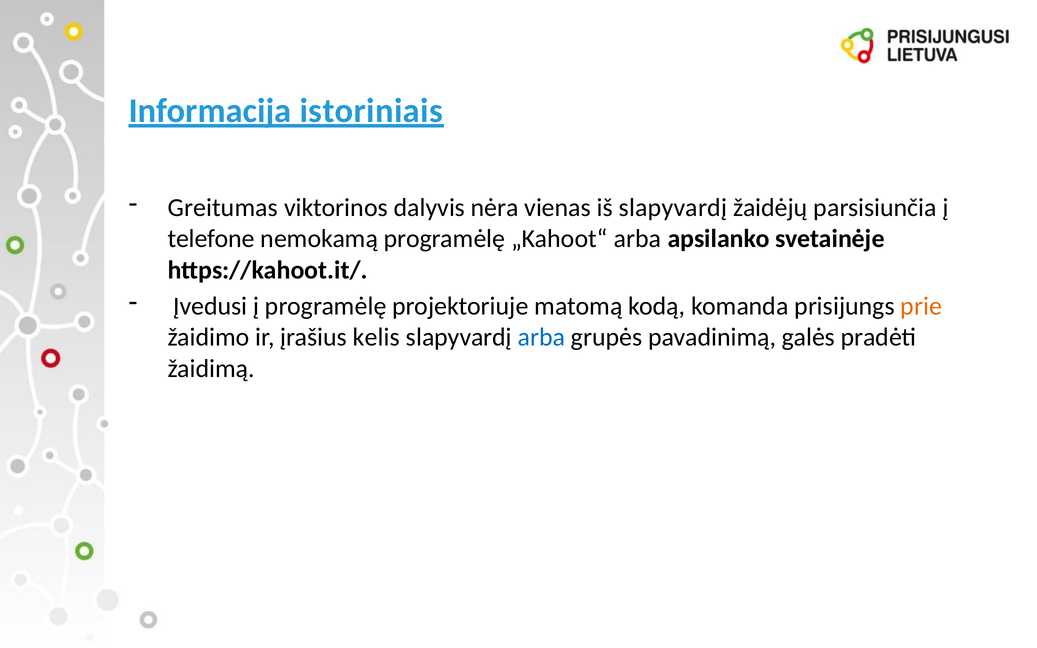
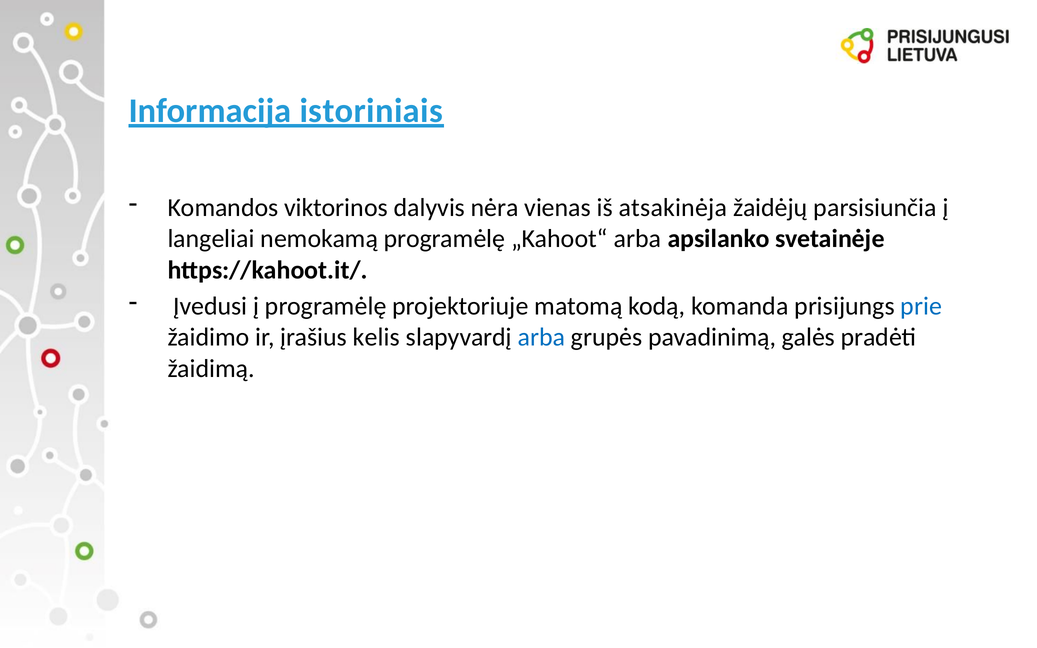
Greitumas: Greitumas -> Komandos (223, 208)
iš slapyvardį: slapyvardį -> atsakinėja (673, 208)
telefone: telefone -> langeliai (211, 239)
prie colour: orange -> blue (921, 306)
